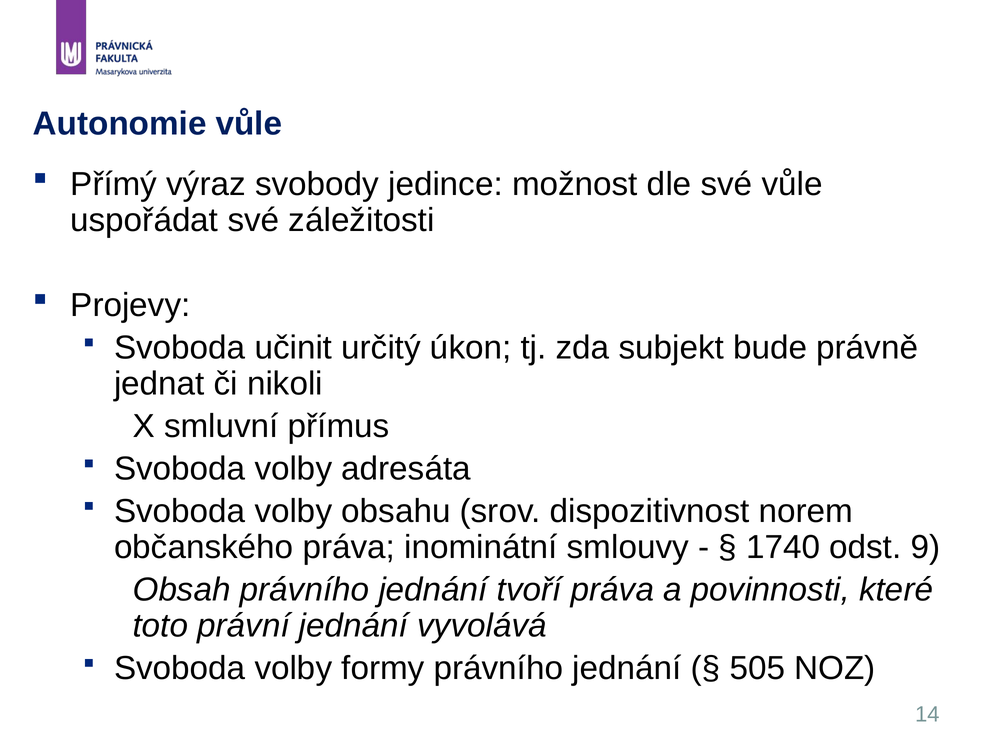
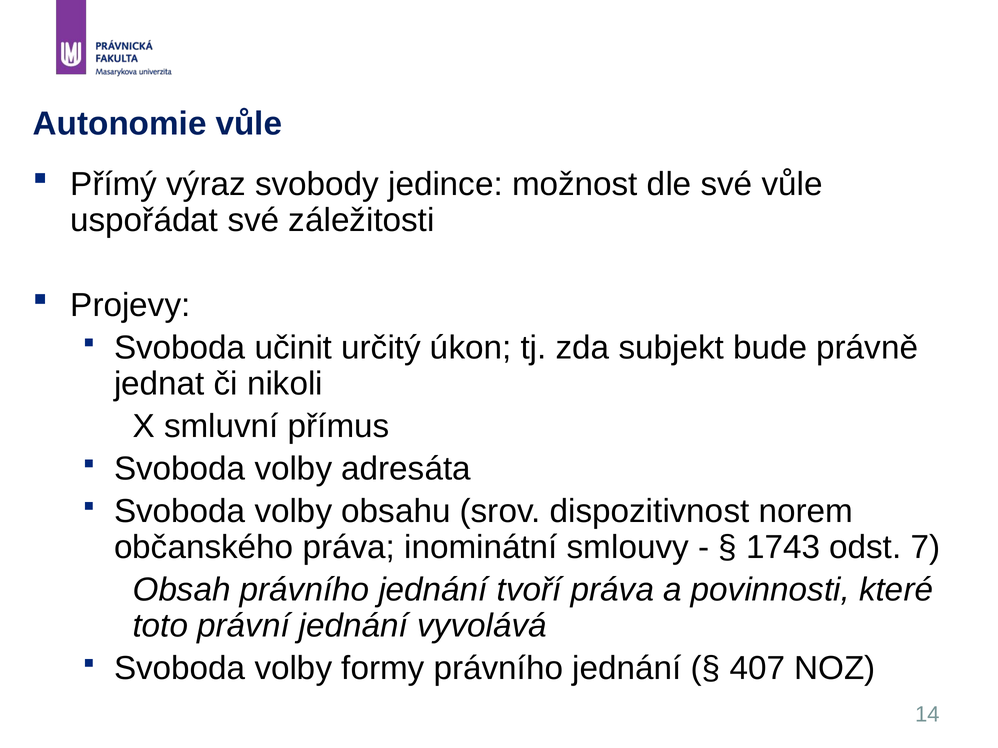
1740: 1740 -> 1743 (783, 548)
9: 9 -> 7 (925, 548)
505: 505 -> 407 (757, 669)
